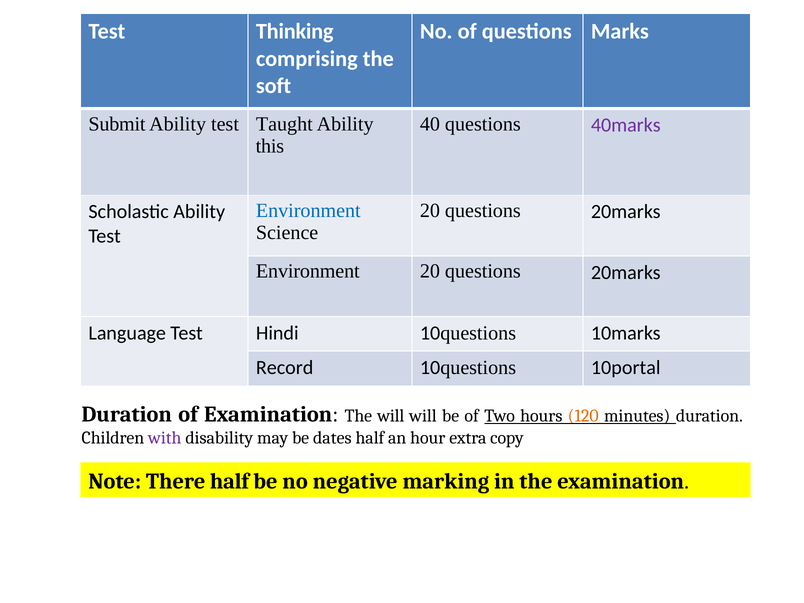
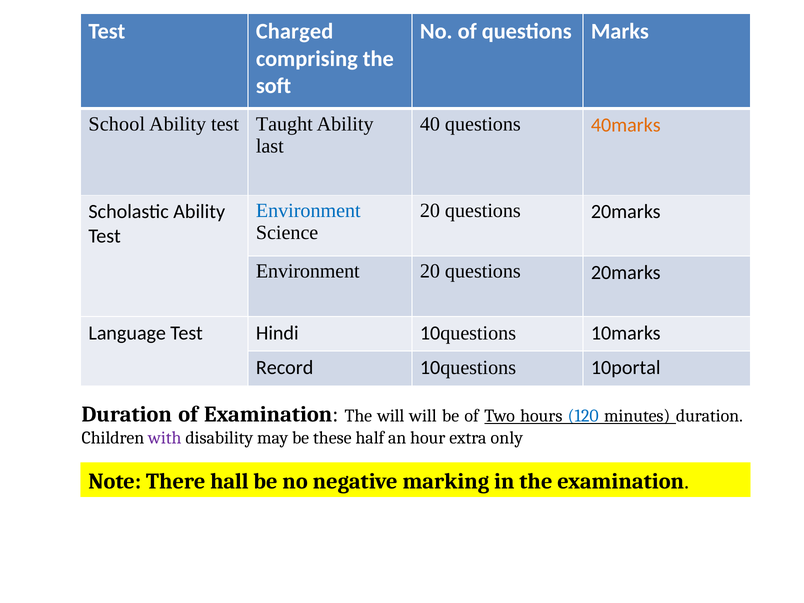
Thinking: Thinking -> Charged (295, 31)
Submit: Submit -> School (117, 124)
40marks colour: purple -> orange (626, 125)
this: this -> last (270, 146)
120 colour: orange -> blue (583, 416)
dates: dates -> these (332, 438)
copy: copy -> only (507, 438)
There half: half -> hall (229, 481)
